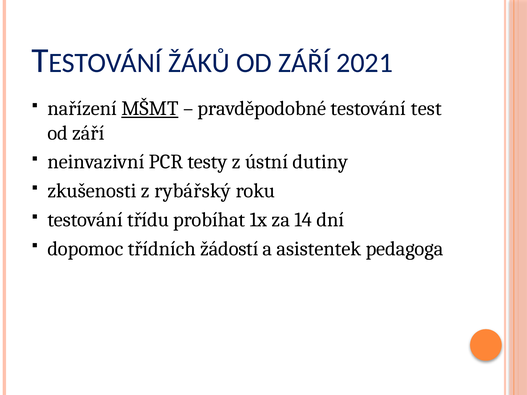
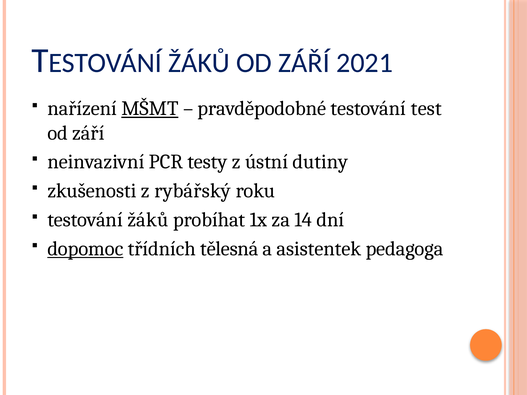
testování třídu: třídu -> žáků (148, 220)
dopomoc underline: none -> present (85, 249)
žádostí: žádostí -> tělesná (229, 249)
